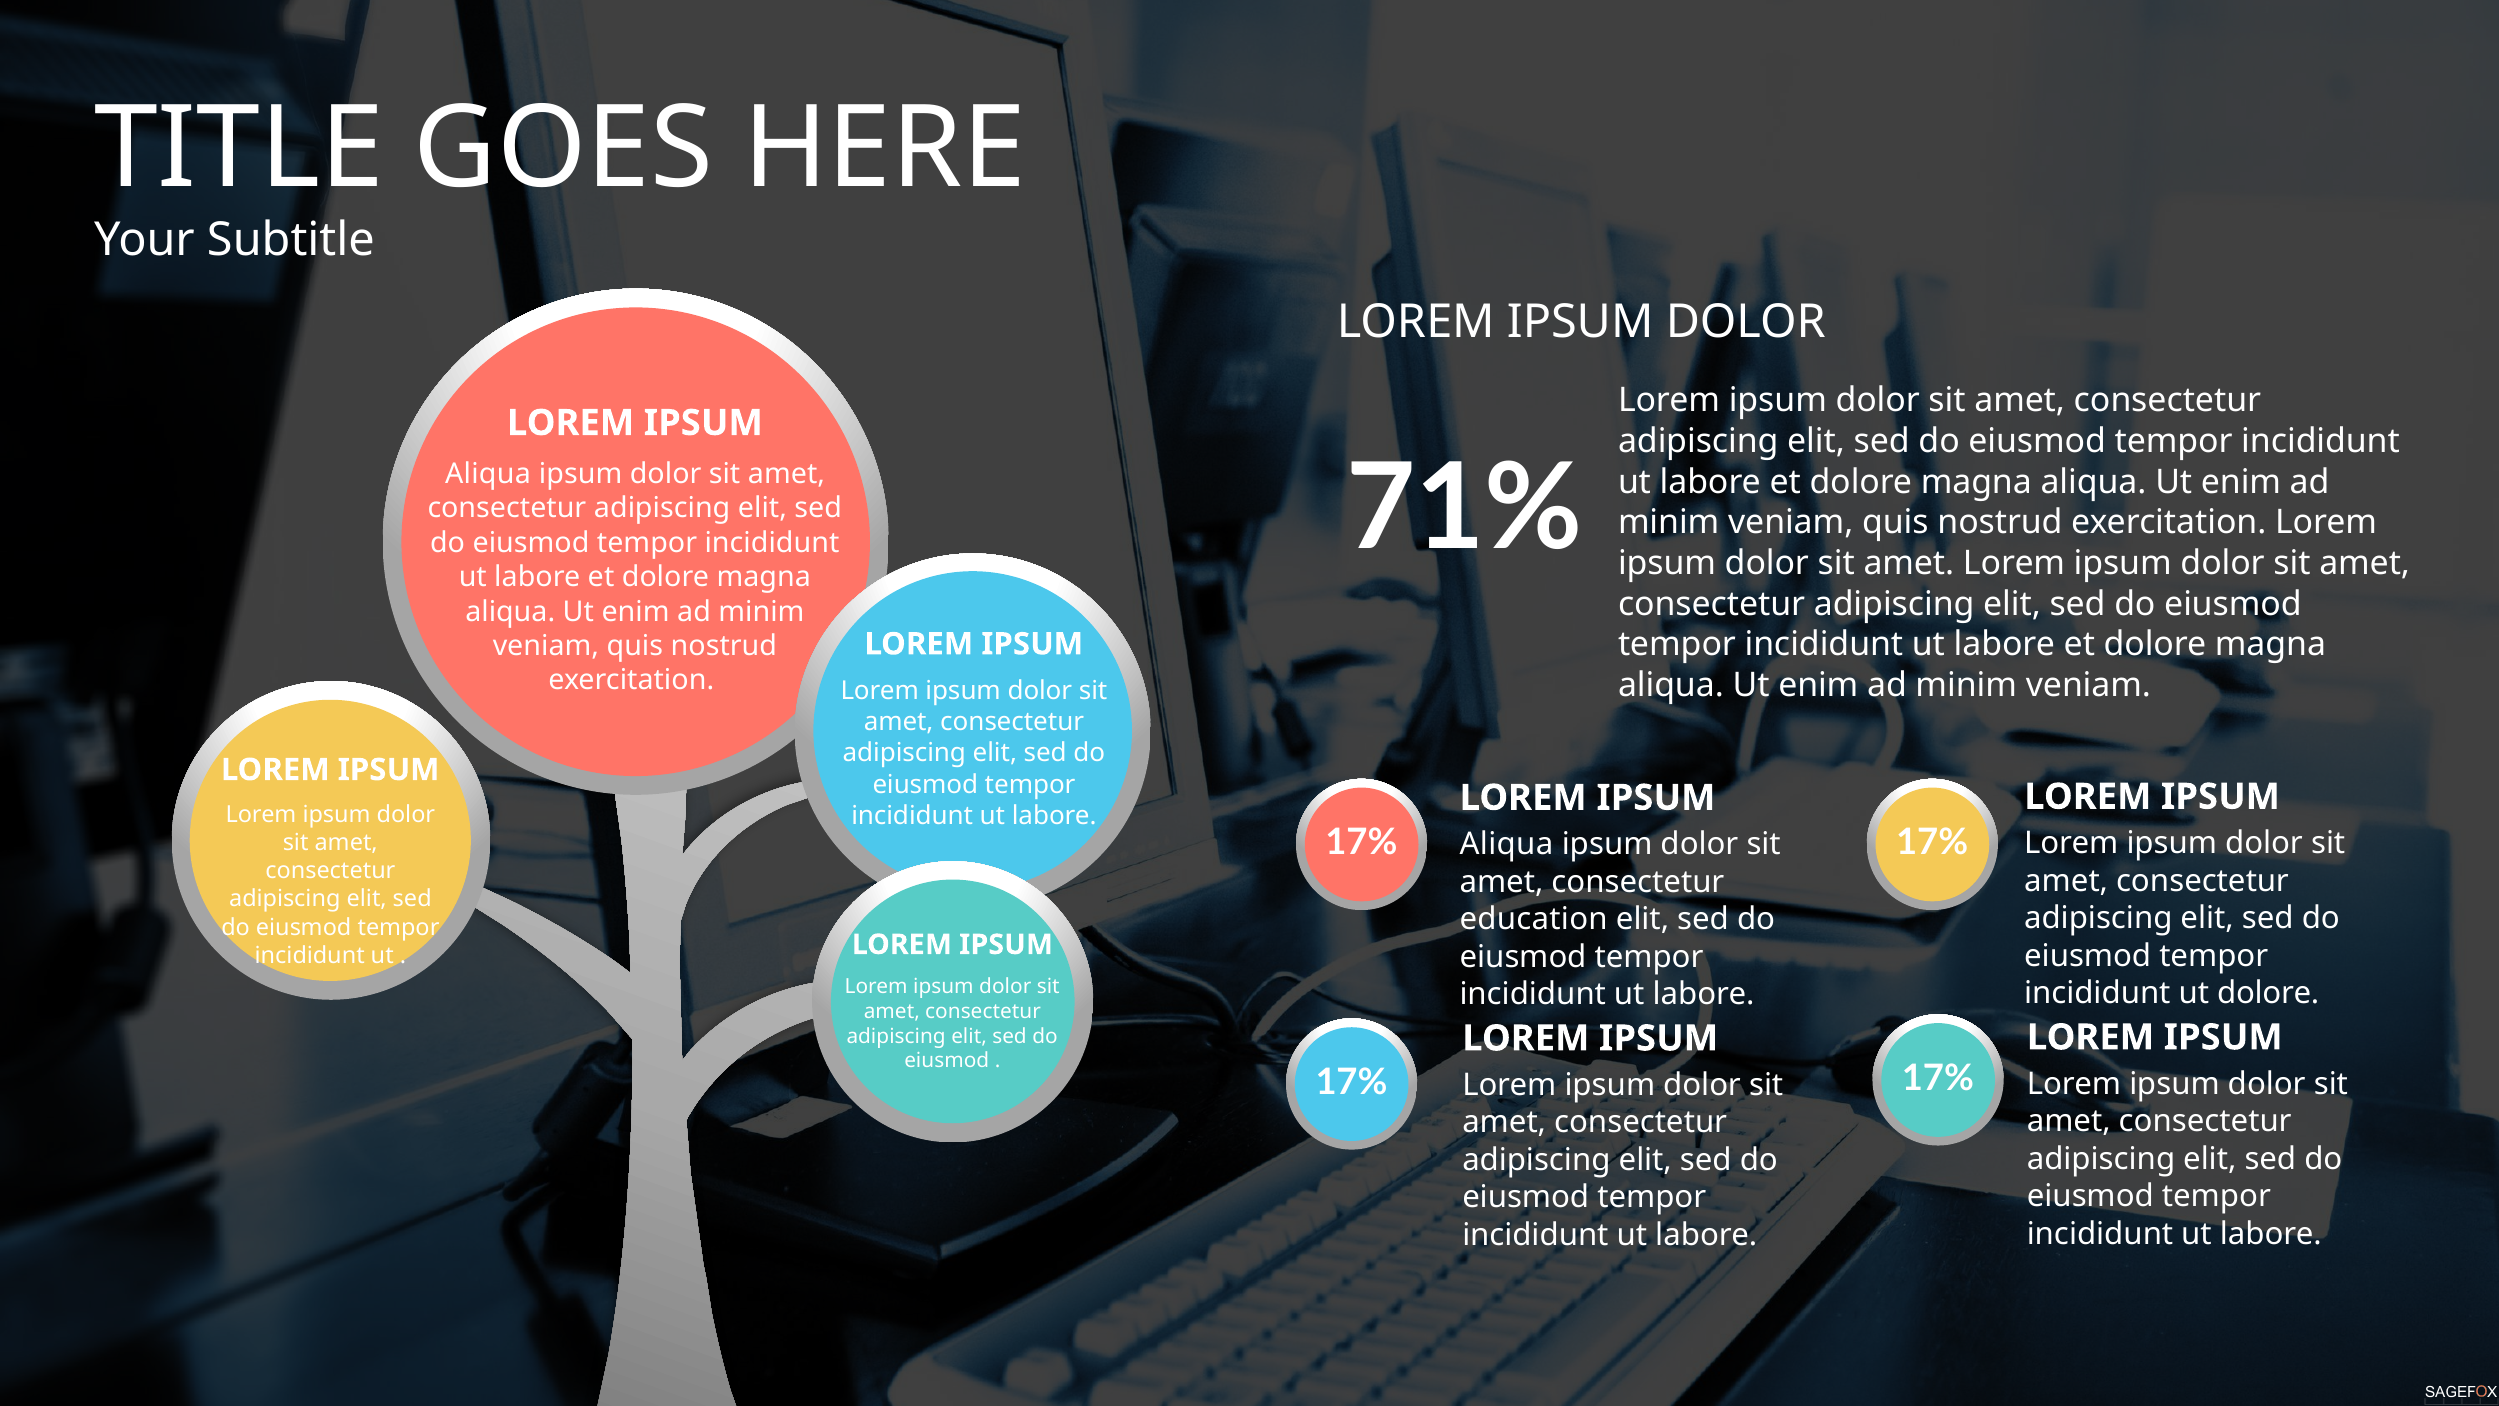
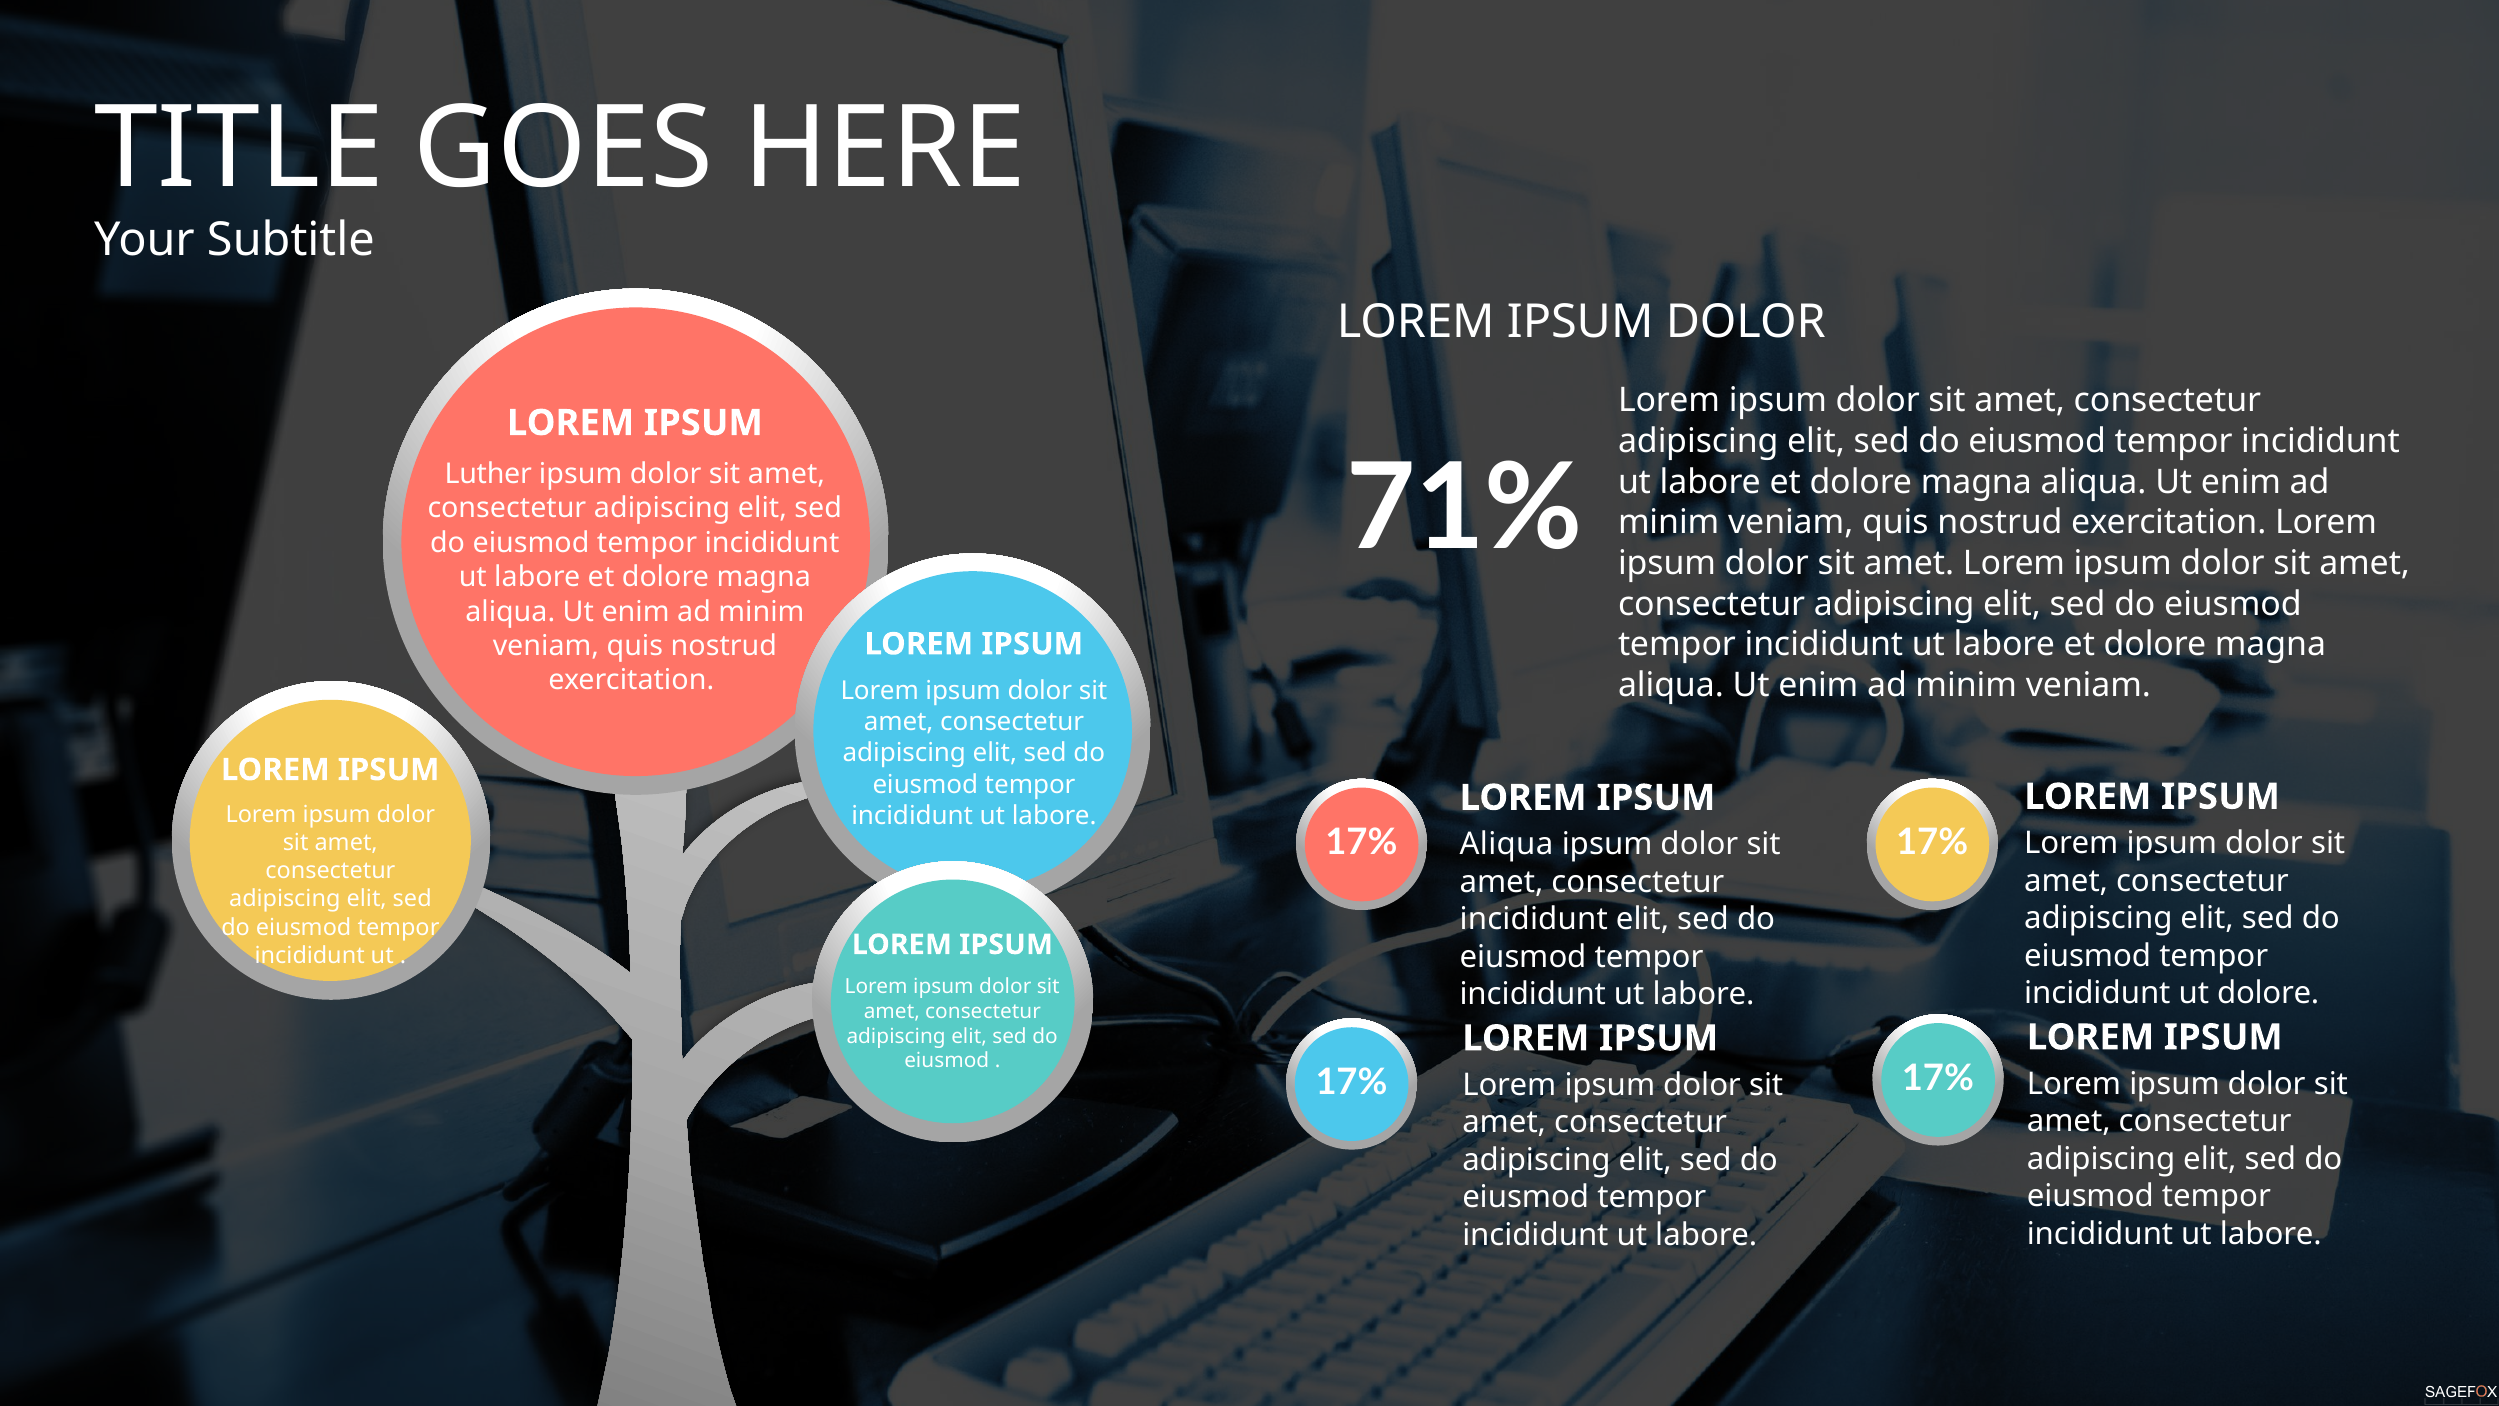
Aliqua: Aliqua -> Luther (488, 474)
education: education -> incididunt (1534, 919)
